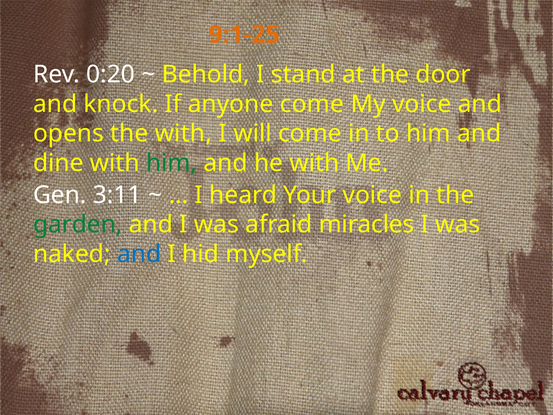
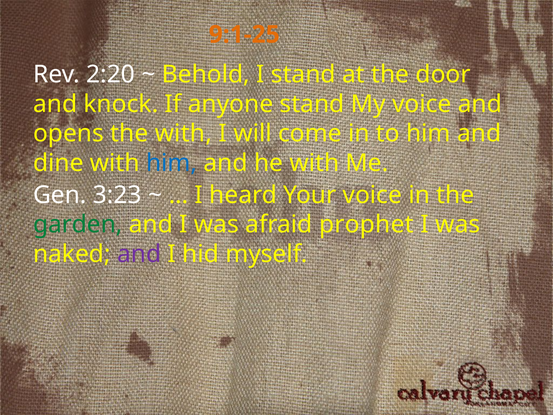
0:20: 0:20 -> 2:20 (111, 74)
anyone come: come -> stand (312, 104)
him colour: green -> blue (172, 163)
3:11: 3:11 -> 3:23 (117, 195)
miracles: miracles -> prophet (366, 224)
and colour: blue -> purple (139, 254)
